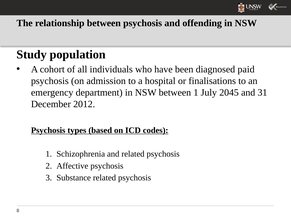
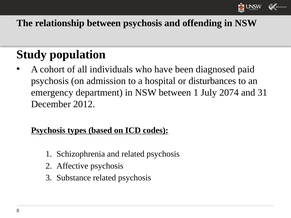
finalisations: finalisations -> disturbances (212, 81)
2045: 2045 -> 2074 (229, 93)
